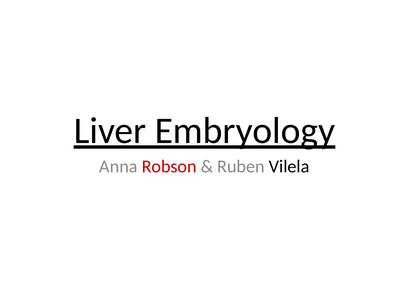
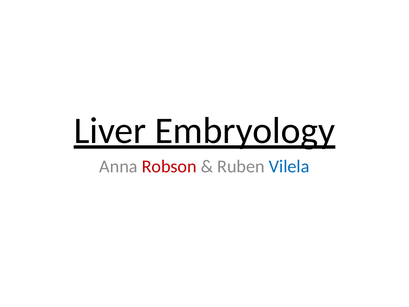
Vilela colour: black -> blue (289, 166)
